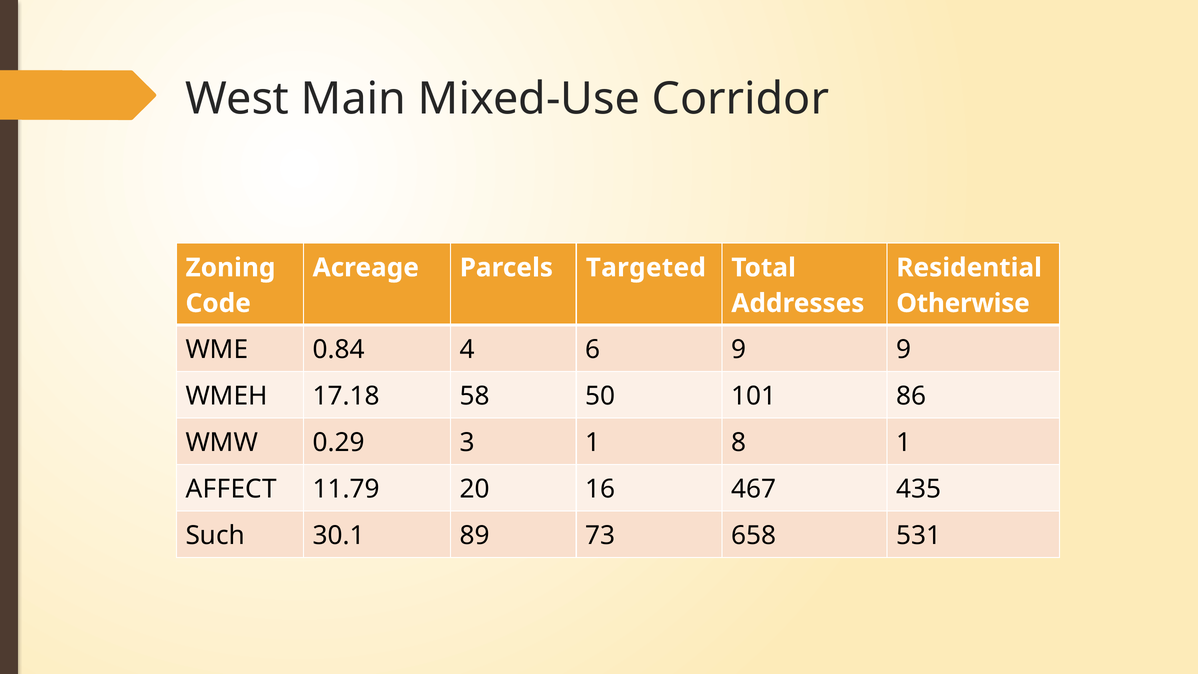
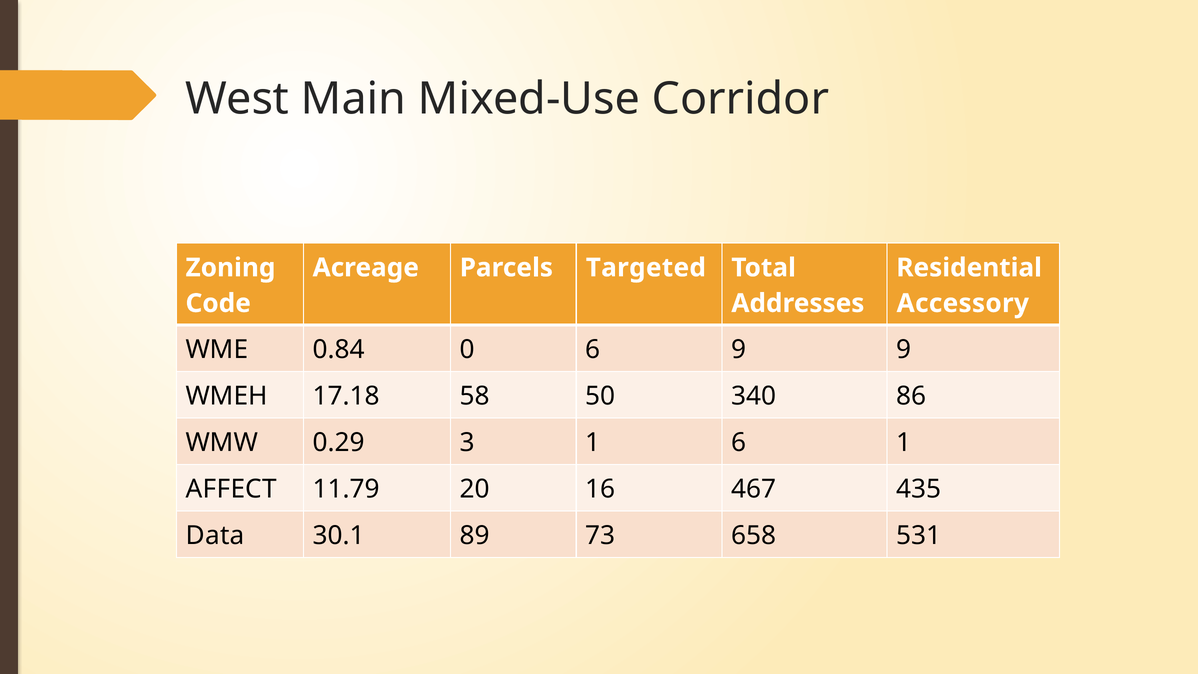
Otherwise: Otherwise -> Accessory (963, 303)
4: 4 -> 0 (467, 350)
101: 101 -> 340 (754, 396)
1 8: 8 -> 6 (739, 443)
Such: Such -> Data (215, 536)
